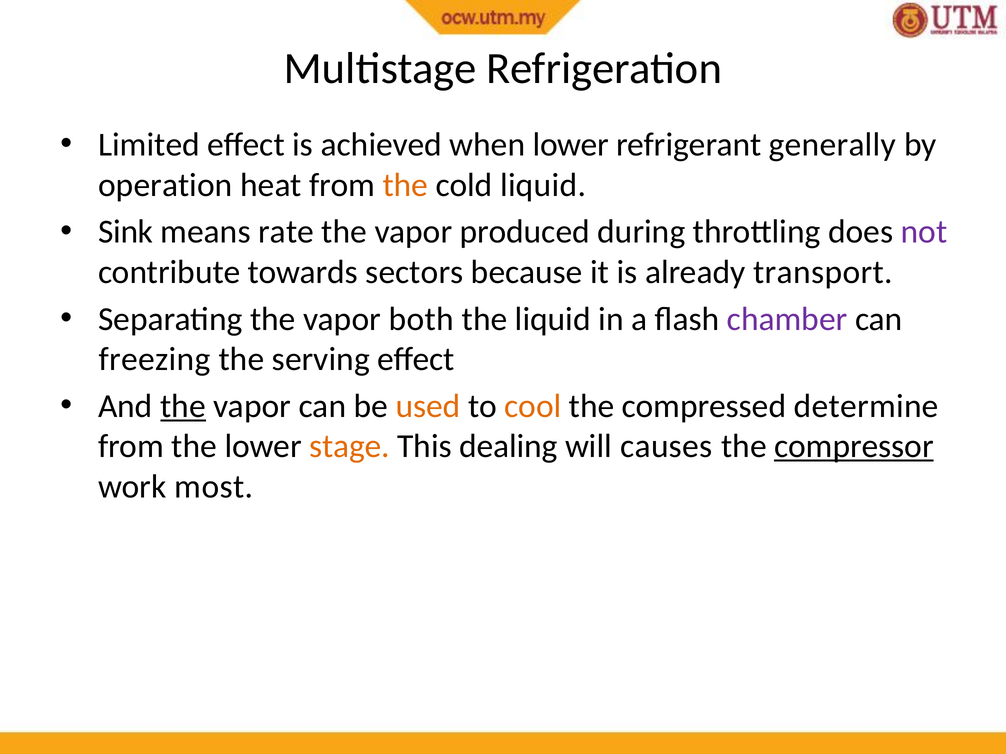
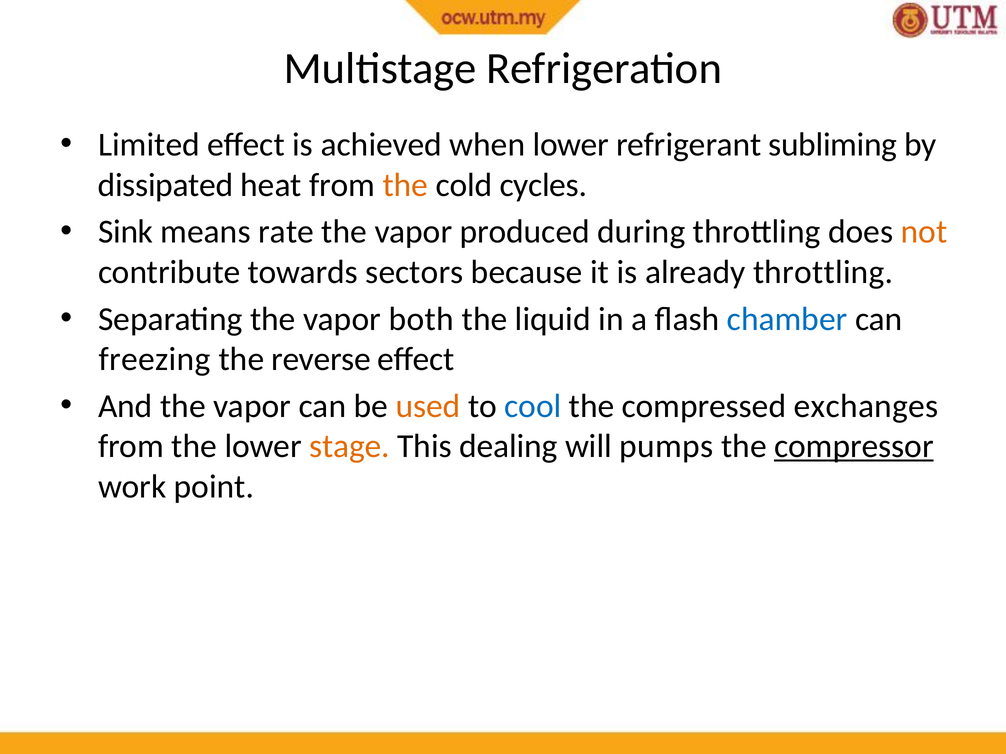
generally: generally -> subliming (833, 145)
operation: operation -> dissipated (166, 185)
cold liquid: liquid -> cycles (543, 185)
not colour: purple -> orange (924, 232)
already transport: transport -> throttling (823, 272)
chamber colour: purple -> blue (787, 319)
serving: serving -> reverse (321, 359)
the underline: present -> none (183, 406)
cool colour: orange -> blue (533, 406)
determine: determine -> exchanges (866, 406)
causes: causes -> pumps (666, 447)
most: most -> point (214, 487)
